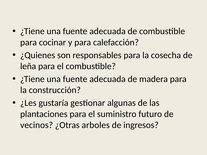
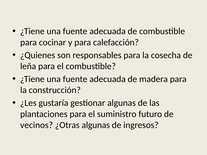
¿Otras arboles: arboles -> algunas (96, 125)
